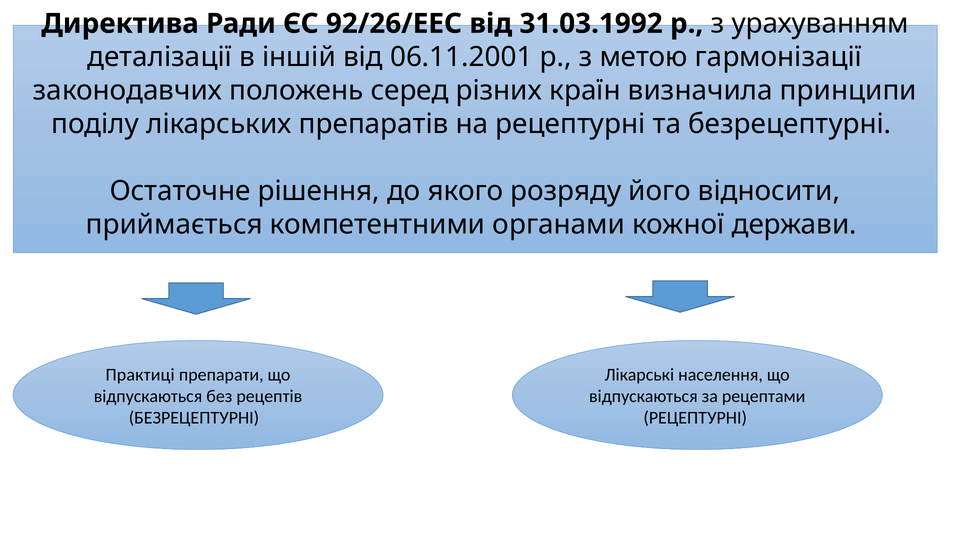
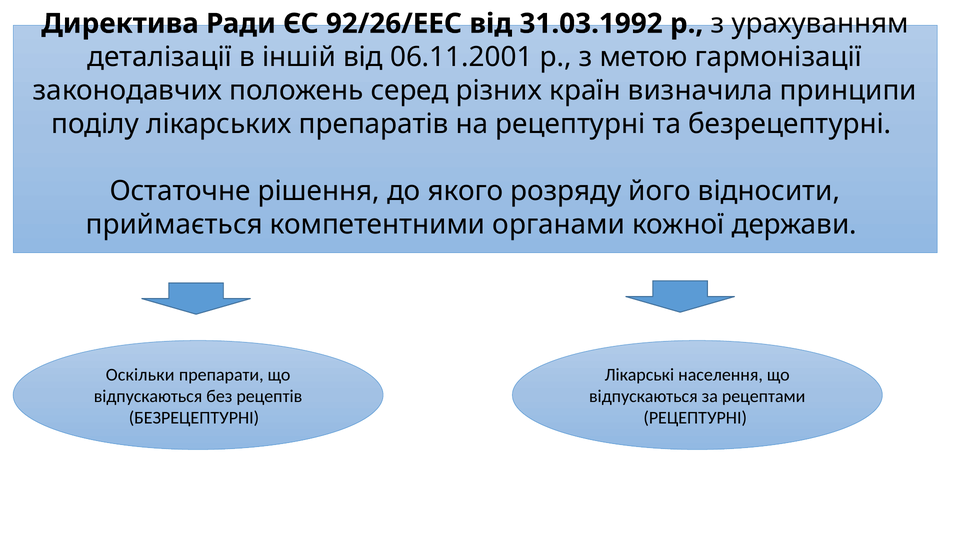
Практиці: Практиці -> Оскільки (140, 375)
